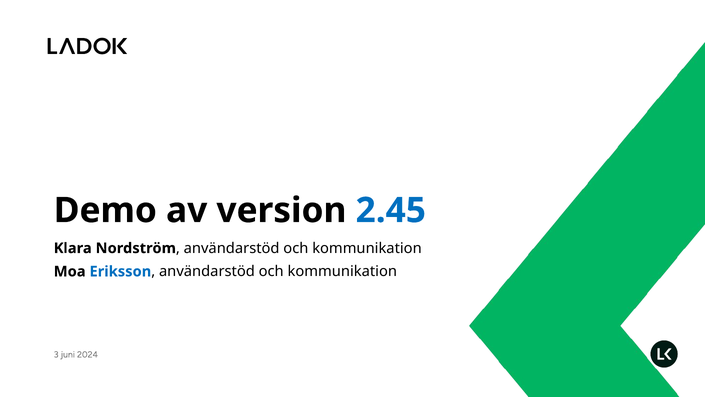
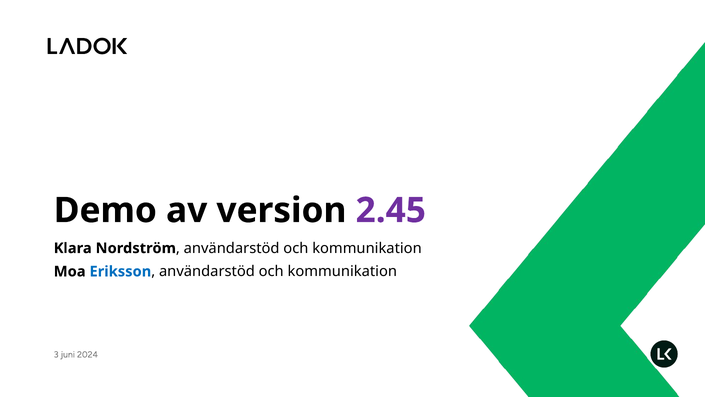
2.45 colour: blue -> purple (391, 210)
